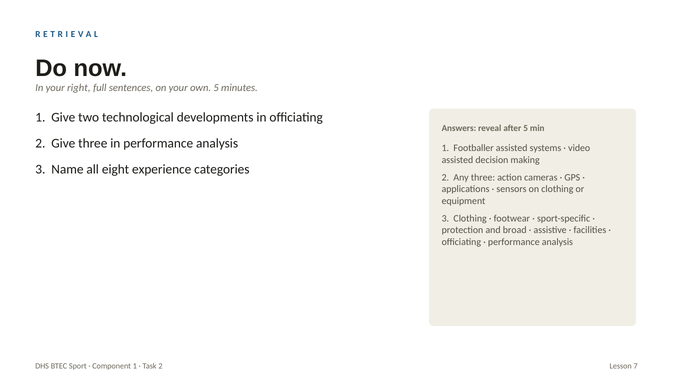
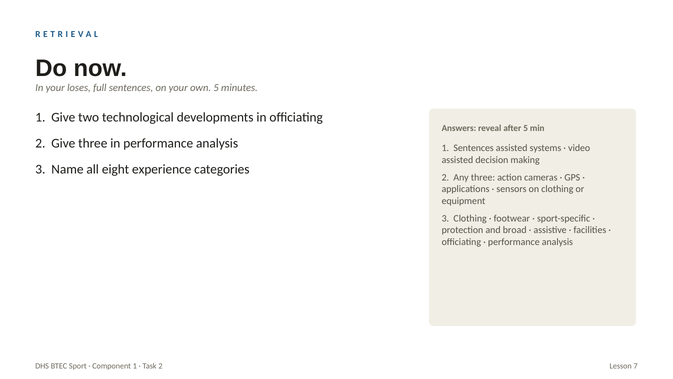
right: right -> loses (79, 88)
1 Footballer: Footballer -> Sentences (474, 148)
